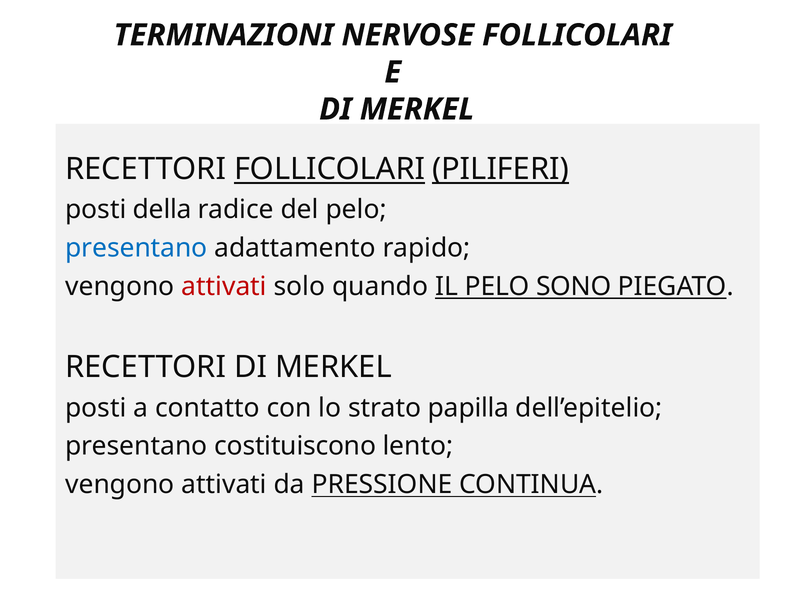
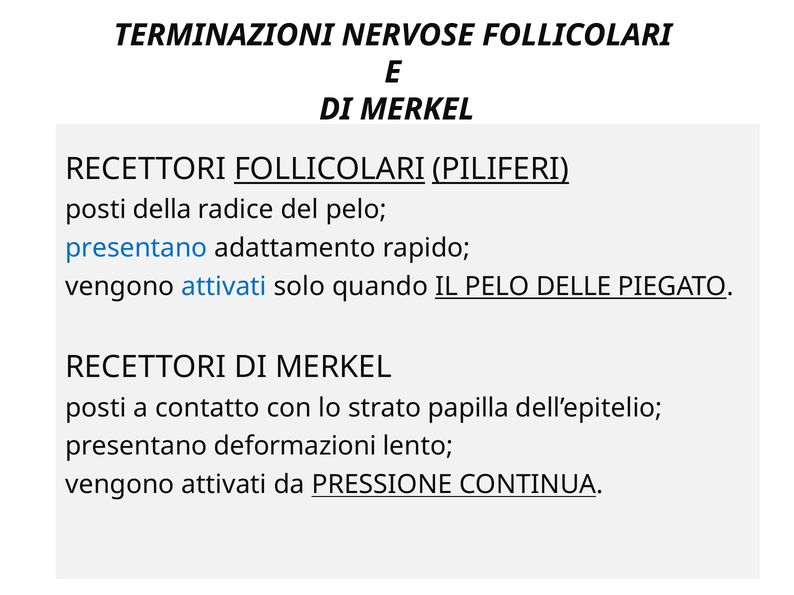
attivati colour: red -> blue (224, 287)
SONO: SONO -> DELLE (574, 287)
costituiscono: costituiscono -> deformazioni (295, 446)
